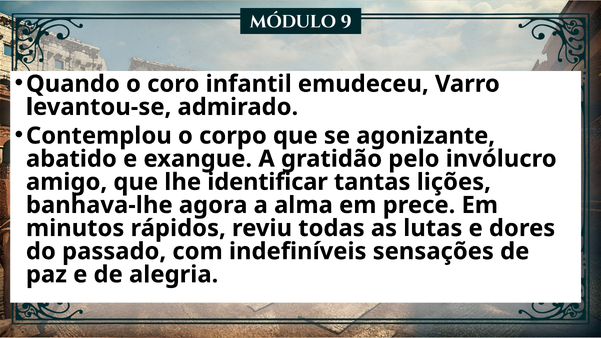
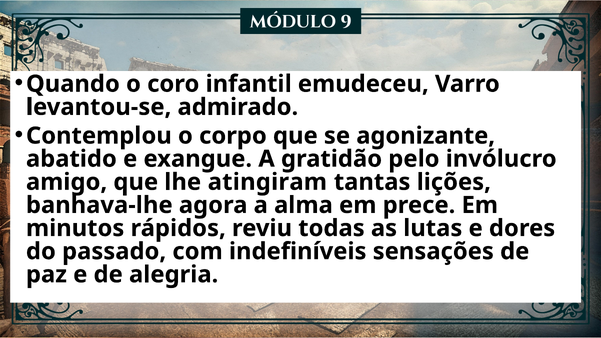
identificar: identificar -> atingiram (267, 182)
